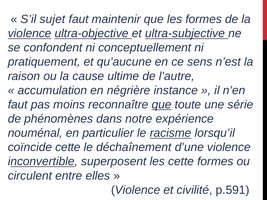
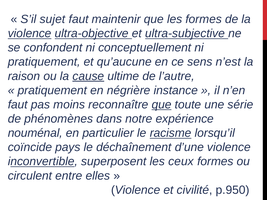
cause underline: none -> present (88, 76)
accumulation: accumulation -> pratiquement (52, 90)
coïncide cette: cette -> pays (68, 147)
les cette: cette -> ceux (181, 162)
p.591: p.591 -> p.950 (233, 190)
